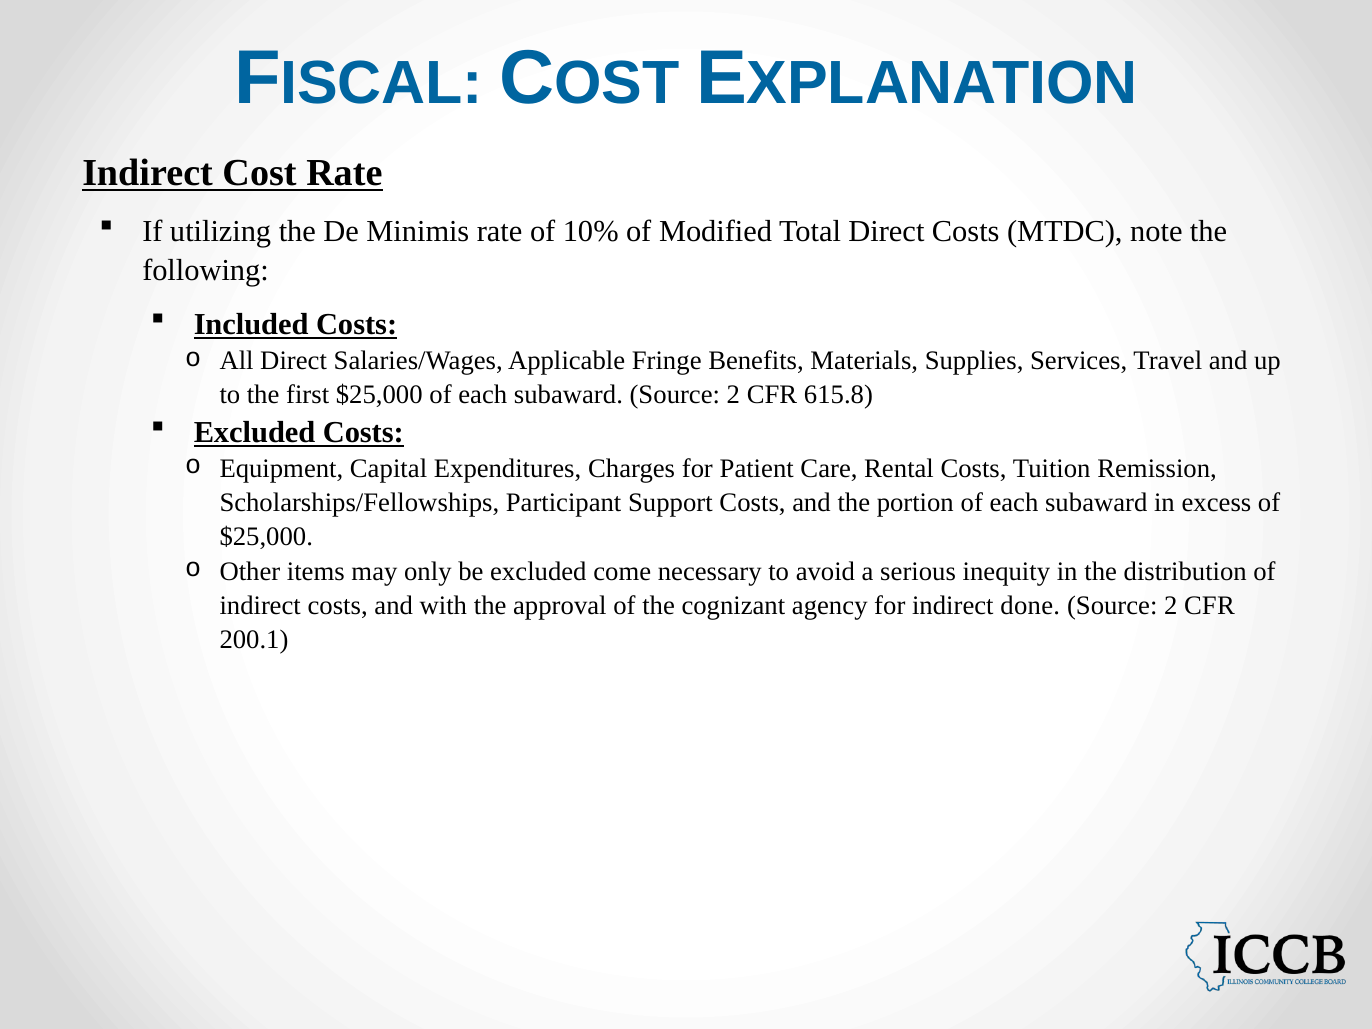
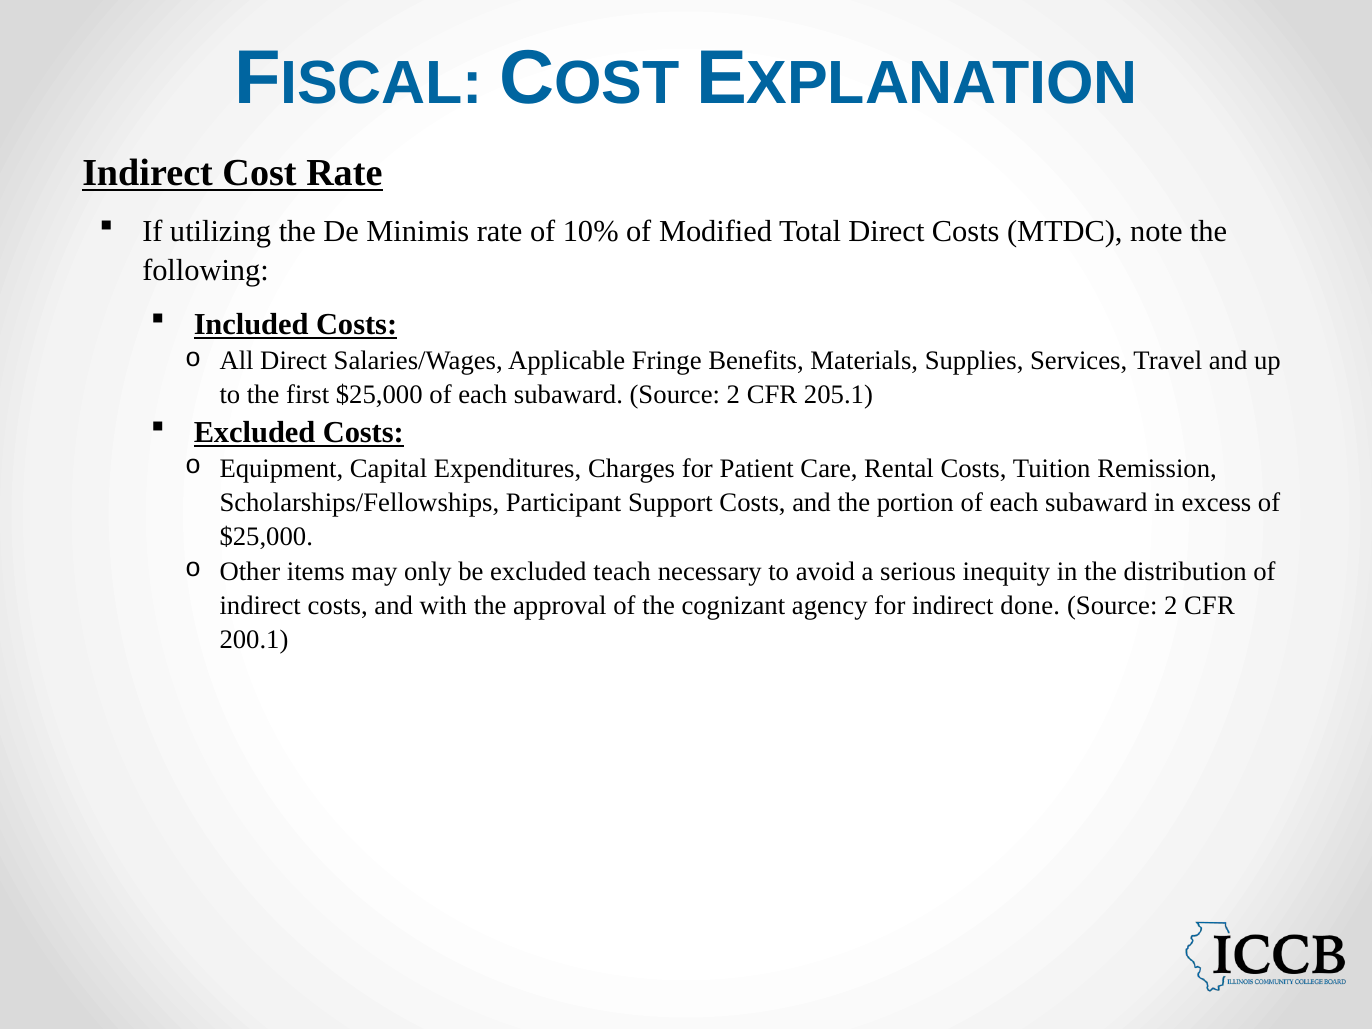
615.8: 615.8 -> 205.1 (838, 395)
come: come -> teach (622, 571)
